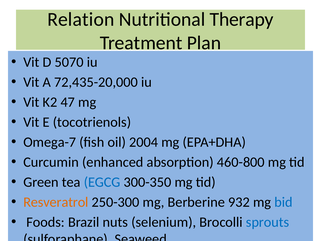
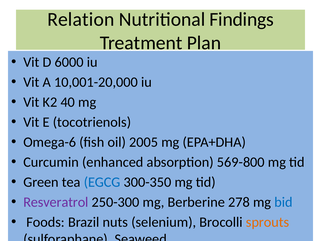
Therapy: Therapy -> Findings (242, 19)
5070: 5070 -> 6000 (69, 62)
72,435-20,000: 72,435-20,000 -> 10,001-20,000 (96, 82)
47: 47 -> 40 (68, 102)
Omega-7: Omega-7 -> Omega-6 (50, 142)
2004: 2004 -> 2005 (144, 142)
460-800: 460-800 -> 569-800 (241, 162)
Resveratrol colour: orange -> purple (56, 202)
932: 932 -> 278 (239, 202)
sprouts colour: blue -> orange (268, 222)
